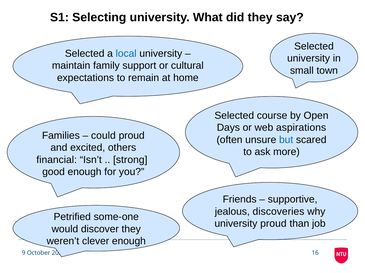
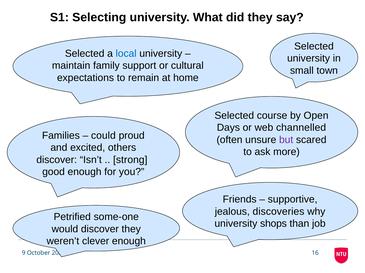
aspirations: aspirations -> channelled (301, 128)
but colour: blue -> purple (286, 140)
financial: financial -> discover (57, 160)
university proud: proud -> shops (273, 224)
